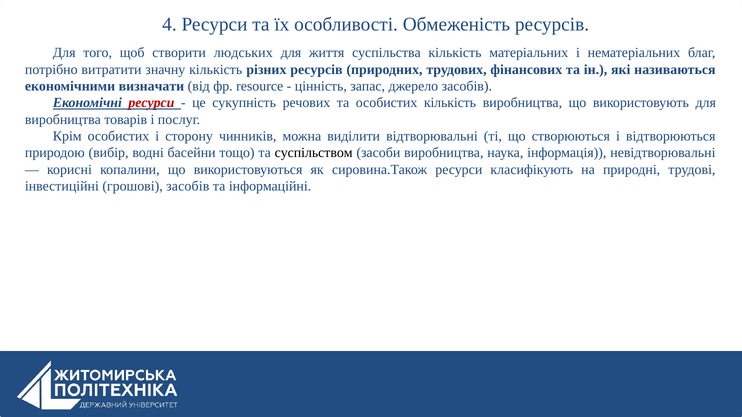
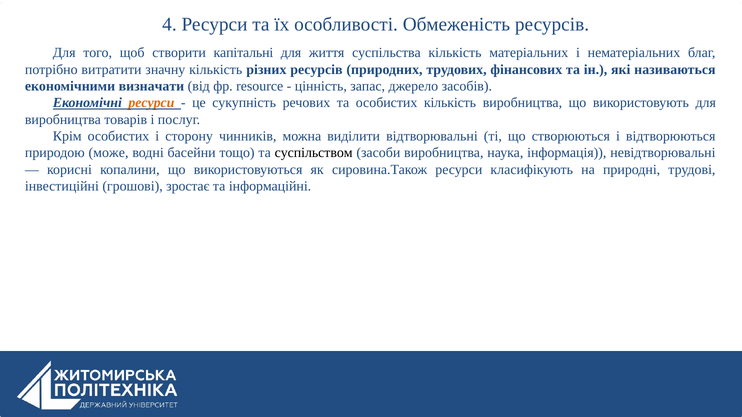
людських: людських -> капітальні (243, 53)
ресурси colour: red -> orange (151, 103)
вибір: вибір -> може (109, 153)
грошові засобів: засобів -> зростає (188, 186)
